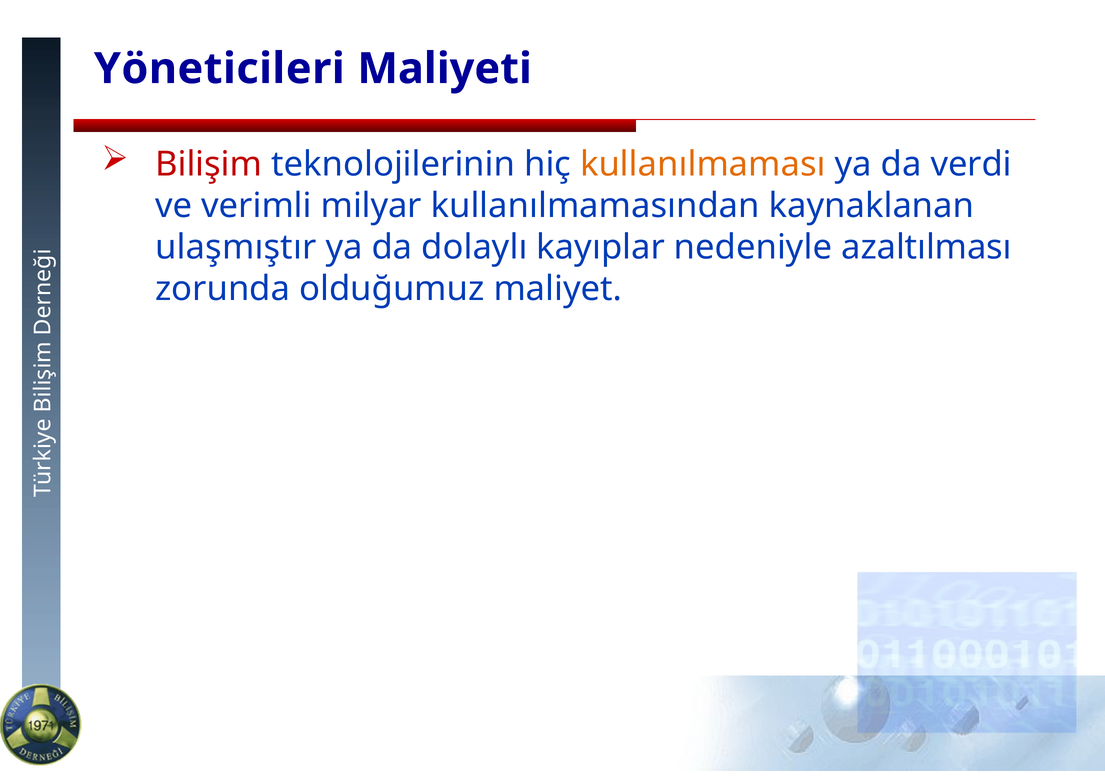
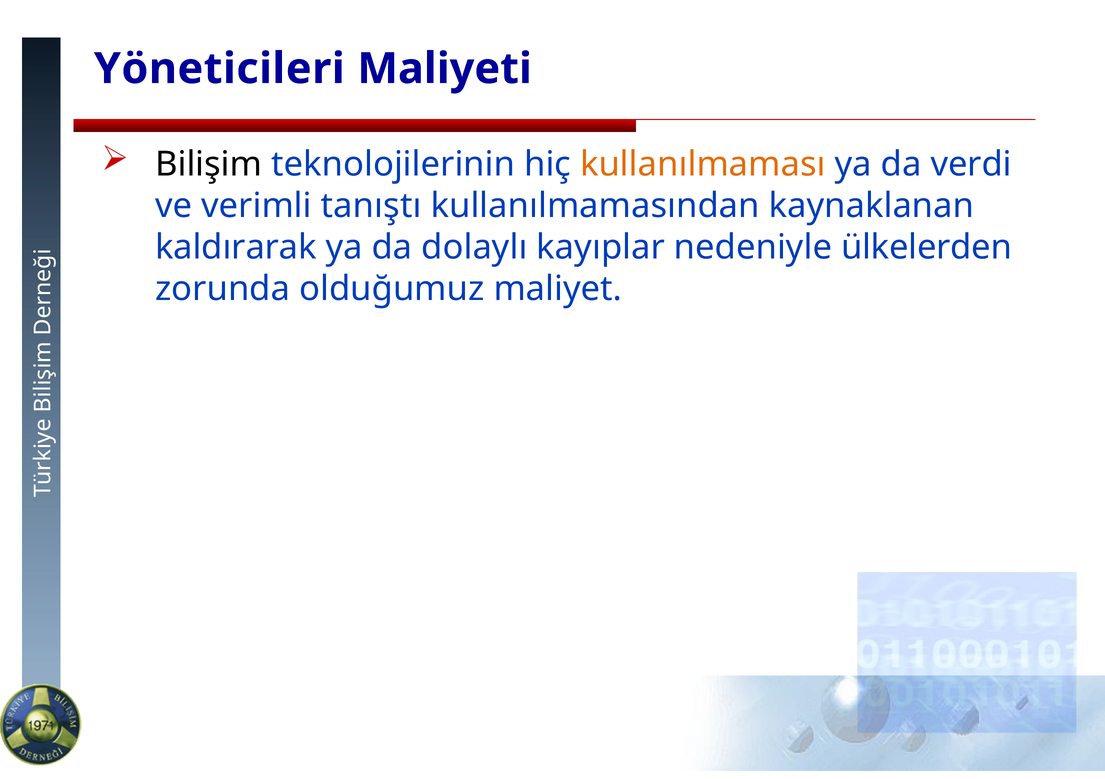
Bilişim colour: red -> black (209, 164)
milyar: milyar -> tanıştı (371, 206)
ulaşmıştır: ulaşmıştır -> kaldırarak (236, 248)
azaltılması: azaltılması -> ülkelerden (927, 248)
